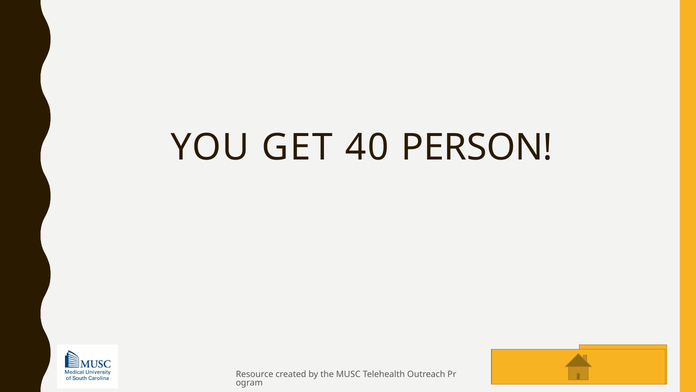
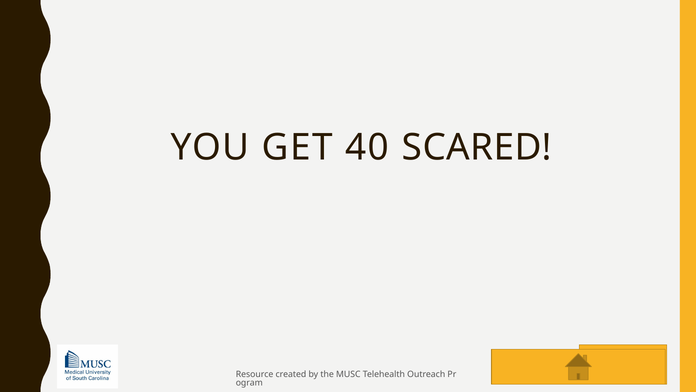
PERSON: PERSON -> SCARED (477, 147)
